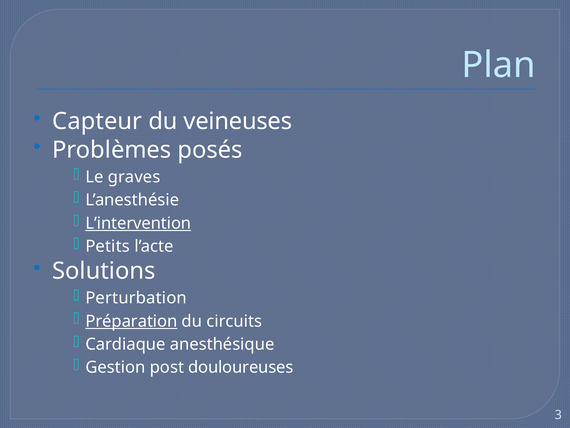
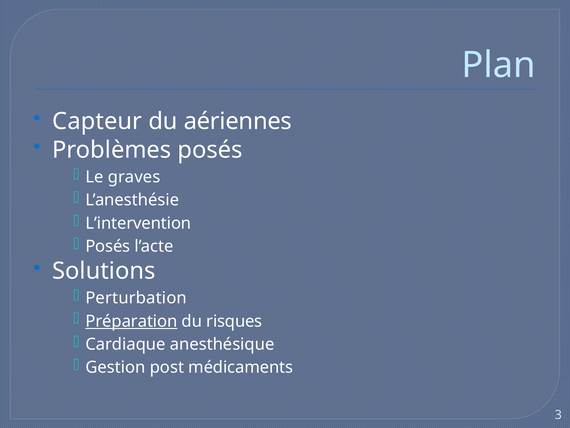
veineuses: veineuses -> aériennes (238, 121)
L’intervention underline: present -> none (138, 223)
Petits: Petits -> Posés (108, 246)
circuits: circuits -> risques (234, 321)
douloureuses: douloureuses -> médicaments (241, 367)
